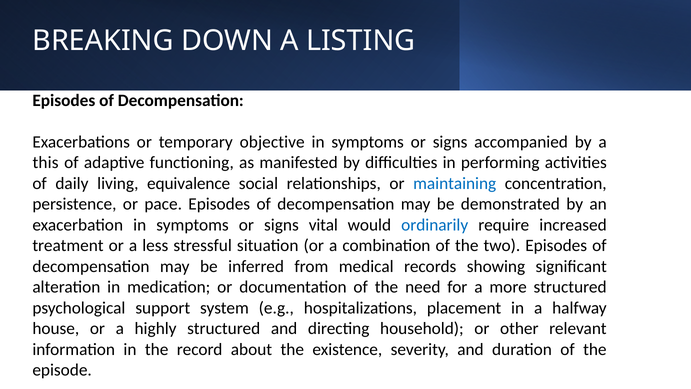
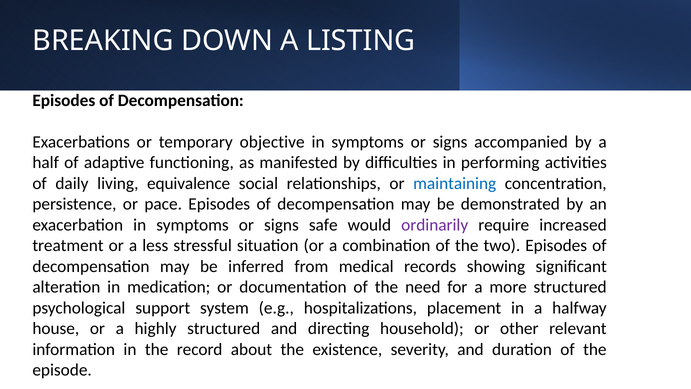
this: this -> half (46, 163)
vital: vital -> safe (323, 225)
ordinarily colour: blue -> purple (435, 225)
